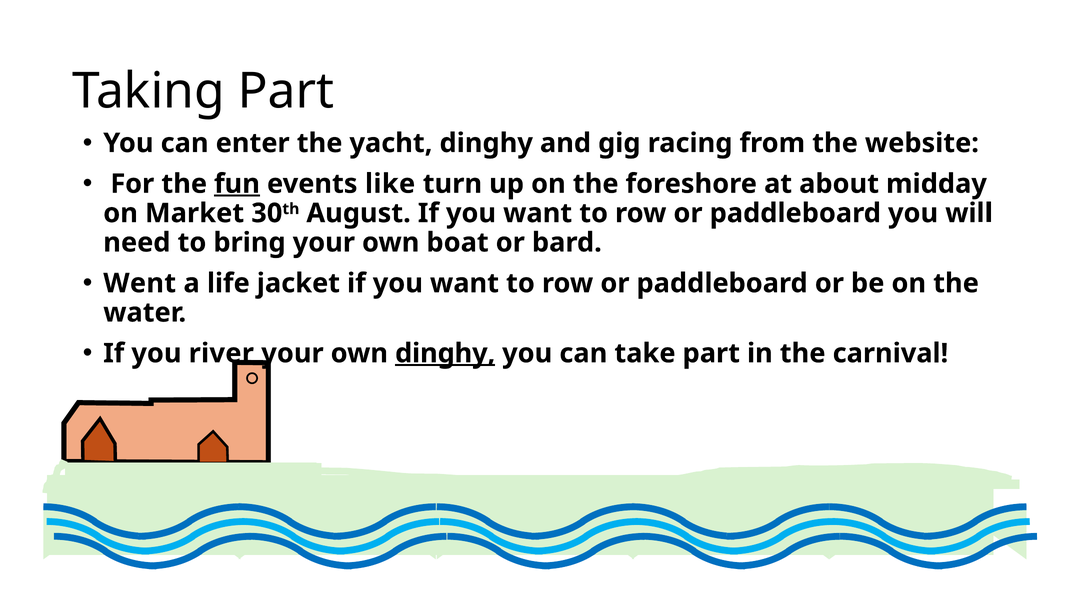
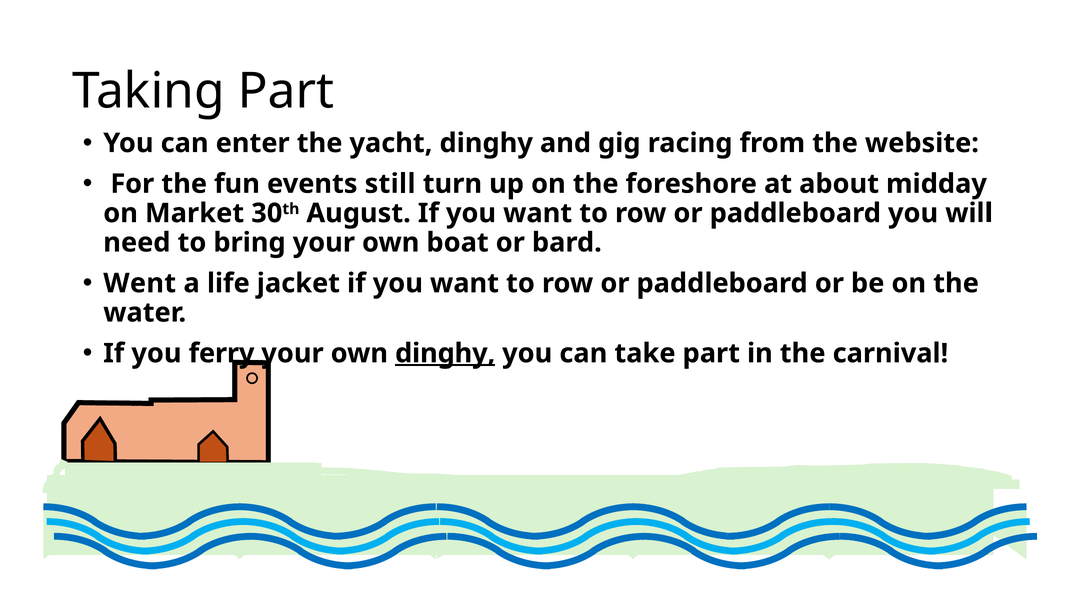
fun underline: present -> none (237, 184)
like: like -> still (390, 184)
river: river -> ferry (222, 353)
